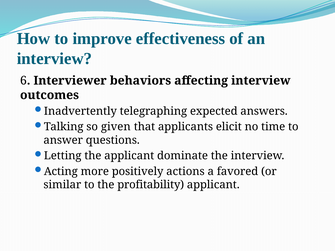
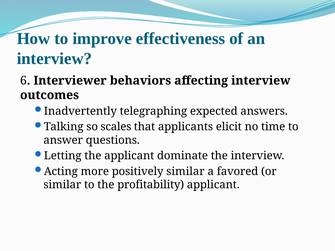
given: given -> scales (116, 127)
positively actions: actions -> similar (185, 172)
